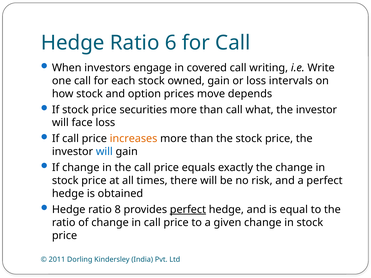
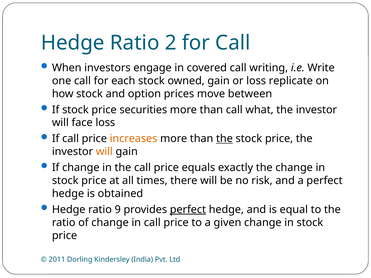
6: 6 -> 2 (171, 43)
intervals: intervals -> replicate (291, 81)
depends: depends -> between (250, 94)
the underline: none -> present (224, 139)
will colour: blue -> orange (104, 152)
8: 8 -> 9 (118, 210)
